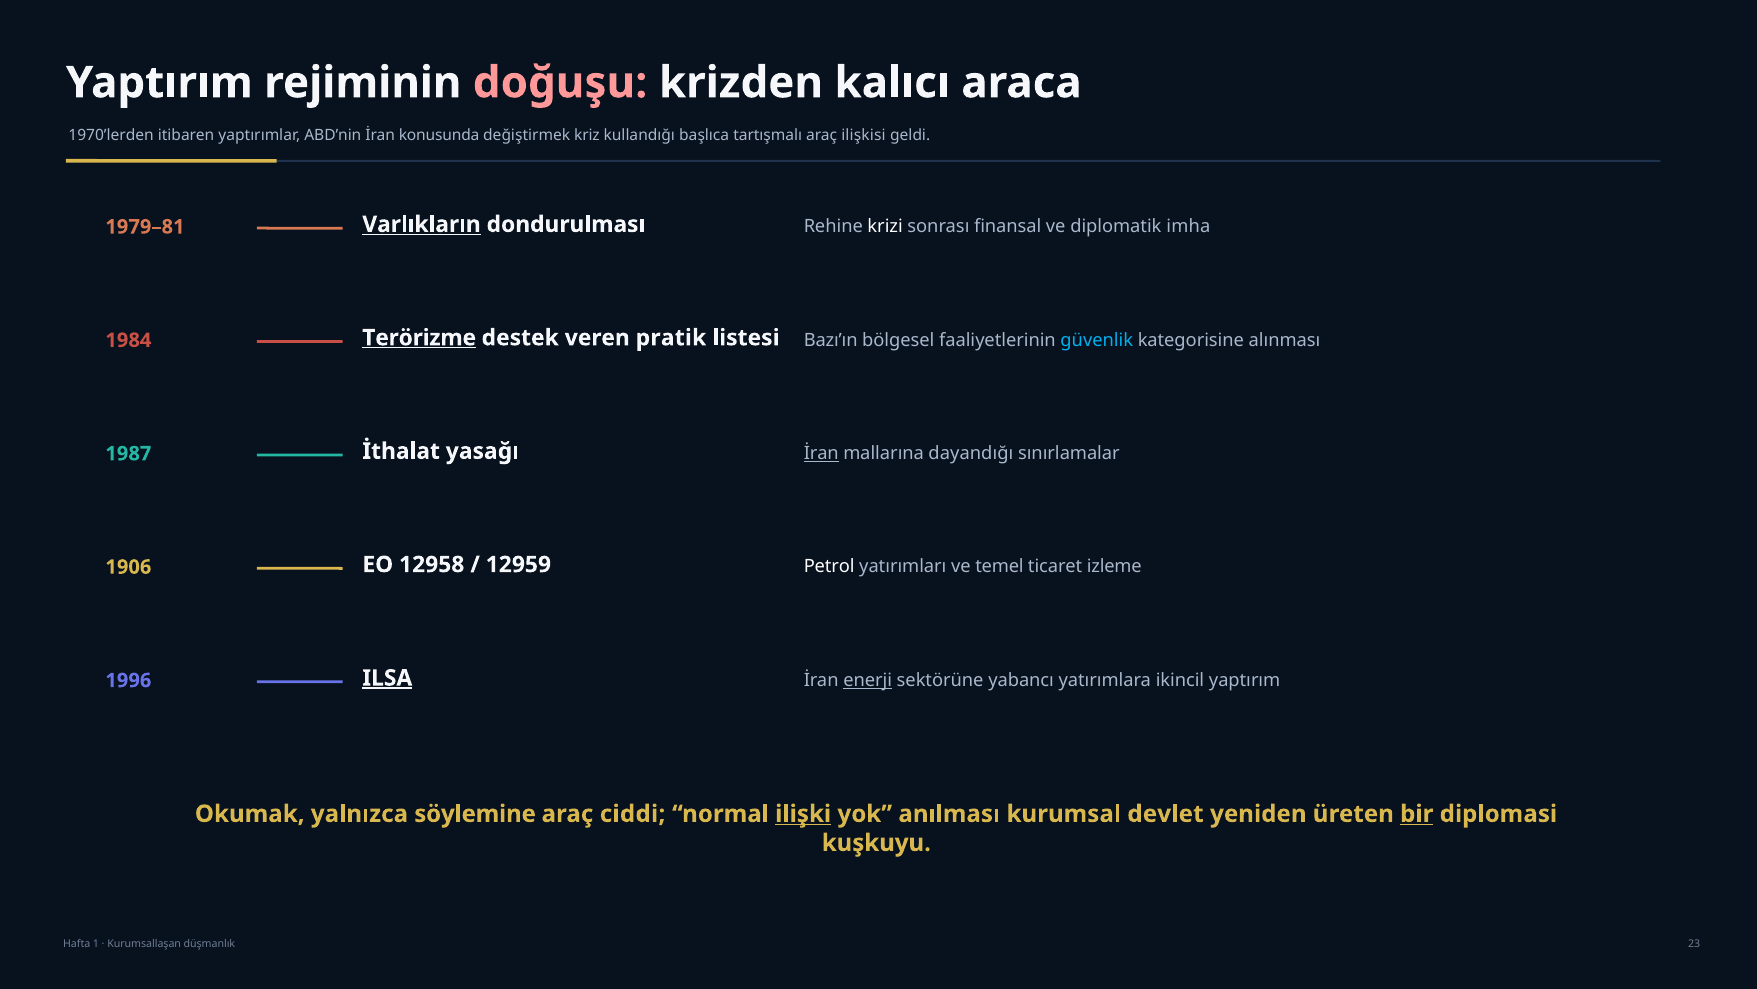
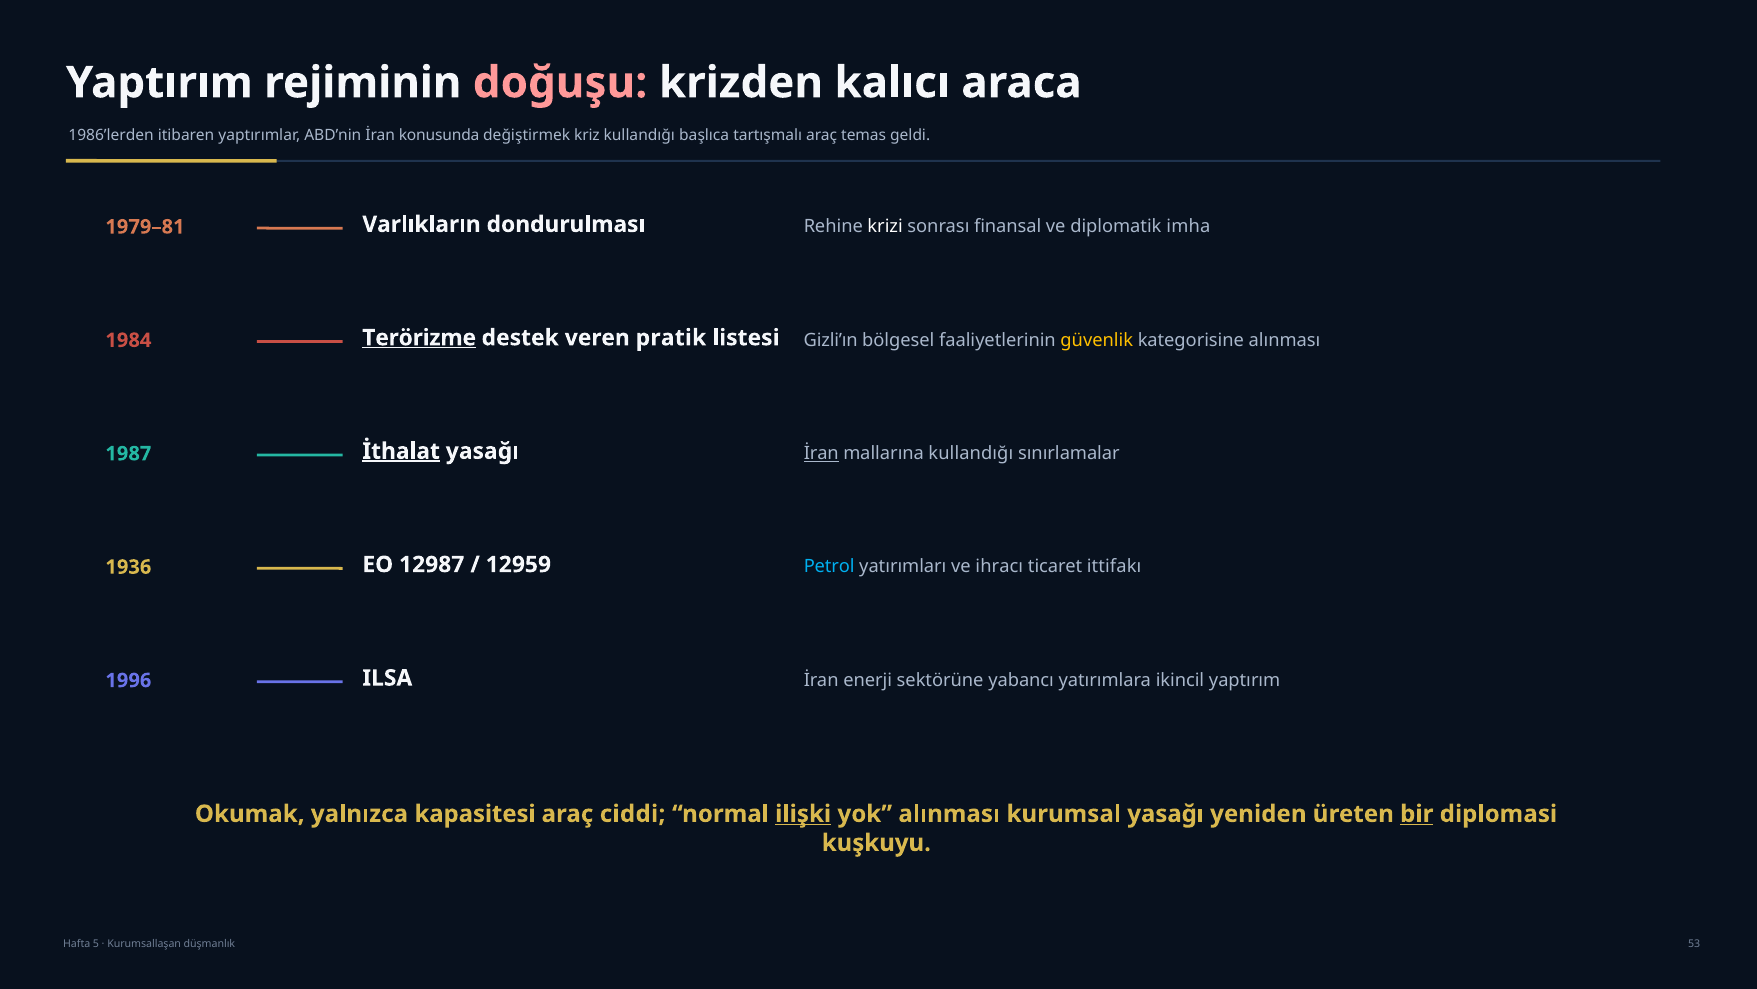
1970’lerden: 1970’lerden -> 1986’lerden (111, 135)
ilişkisi: ilişkisi -> temas (864, 135)
Varlıkların underline: present -> none (421, 224)
Bazı’ın: Bazı’ın -> Gizli’ın (831, 340)
güvenlik colour: light blue -> yellow (1097, 340)
İthalat underline: none -> present (401, 451)
mallarına dayandığı: dayandığı -> kullandığı (971, 453)
1906: 1906 -> 1936 (128, 567)
12958: 12958 -> 12987 (432, 564)
Petrol colour: white -> light blue (829, 567)
temel: temel -> ihracı (999, 567)
izleme: izleme -> ittifakı (1114, 567)
ILSA underline: present -> none (387, 678)
enerji underline: present -> none (868, 680)
söylemine: söylemine -> kapasitesi (475, 813)
yok anılması: anılması -> alınması (949, 813)
kurumsal devlet: devlet -> yasağı (1166, 813)
1: 1 -> 5 (96, 944)
23: 23 -> 53 (1694, 944)
